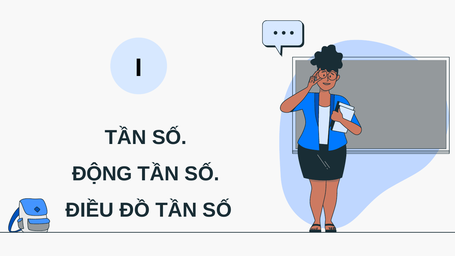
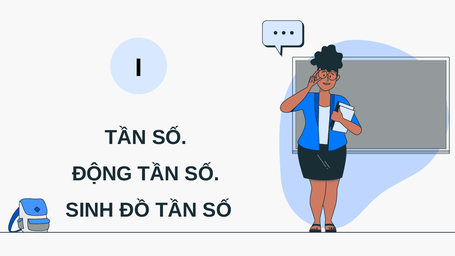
ĐIỀU: ĐIỀU -> SINH (90, 210)
